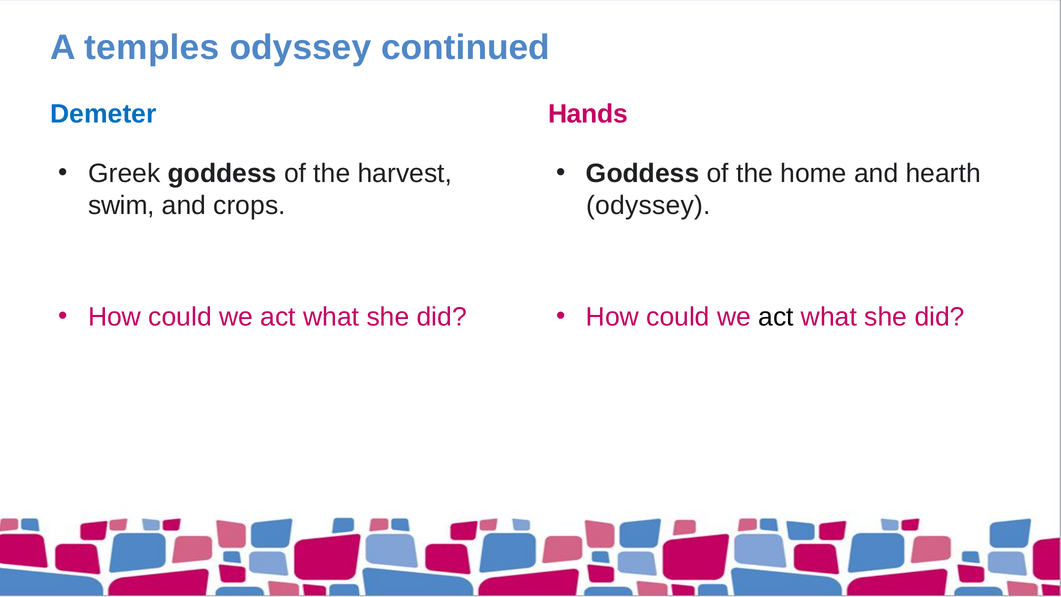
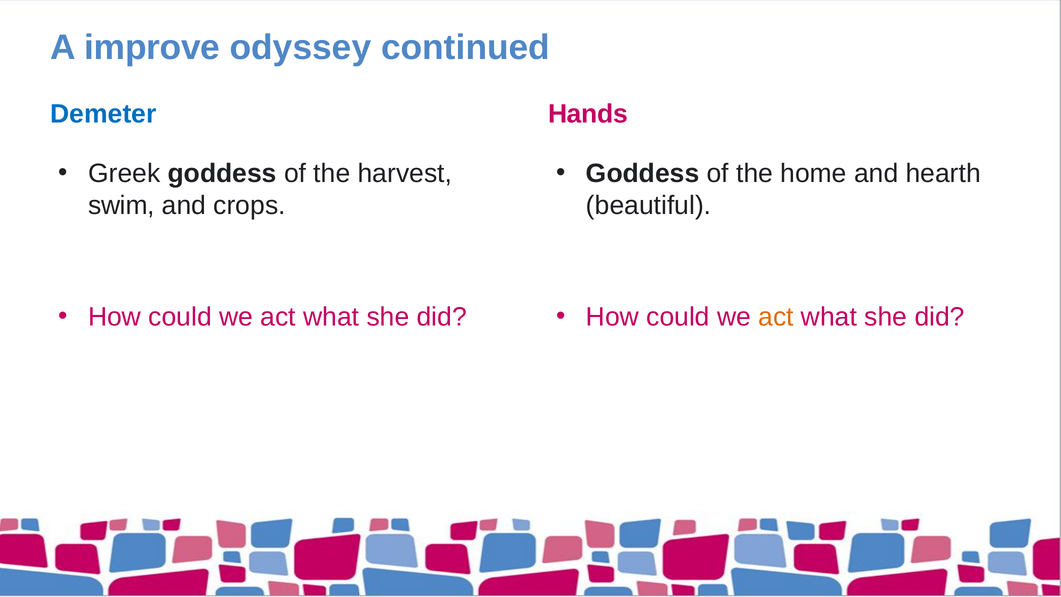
temples: temples -> improve (152, 48)
odyssey: odyssey -> beautiful (649, 205)
act colour: black -> orange (776, 317)
